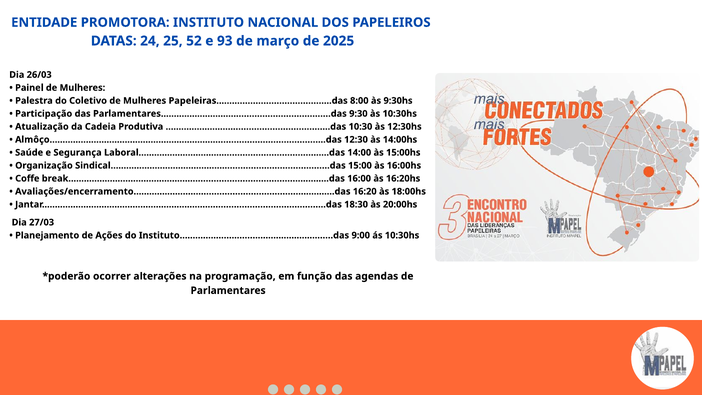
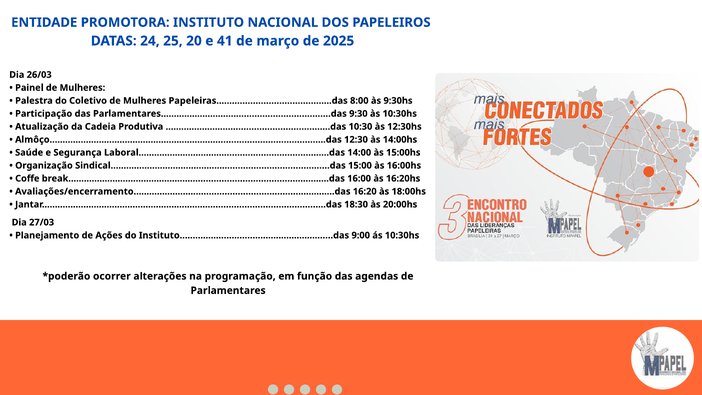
52: 52 -> 20 (194, 41)
93: 93 -> 41 (225, 41)
